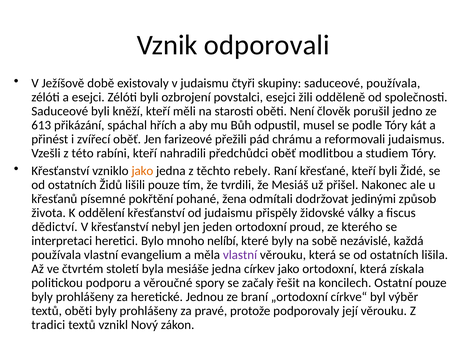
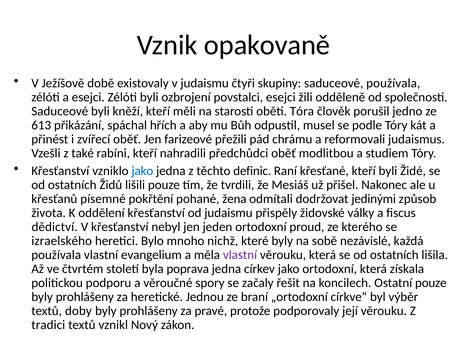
odporovali: odporovali -> opakovaně (267, 45)
Není: Není -> Tóra (302, 111)
této: této -> také (83, 153)
jako colour: orange -> blue (142, 171)
rebely: rebely -> definic (252, 171)
interpretaci: interpretaci -> izraelského (62, 241)
nelíbí: nelíbí -> nichž (223, 241)
mesiáše: mesiáše -> poprava (188, 269)
textů oběti: oběti -> doby (78, 311)
